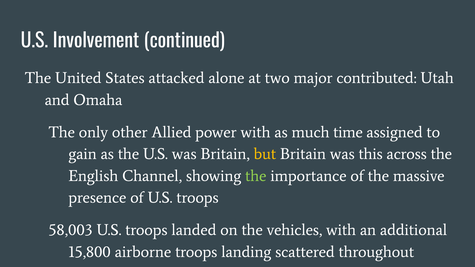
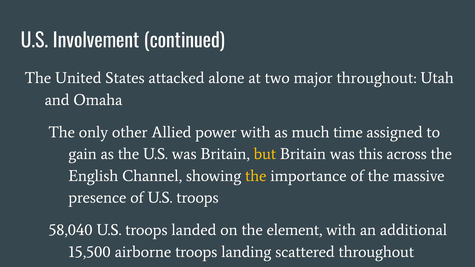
major contributed: contributed -> throughout (376, 78)
the colour: light green -> yellow (256, 176)
58,003: 58,003 -> 58,040 (71, 230)
vehicles: vehicles -> element (295, 230)
15,800: 15,800 -> 15,500 (90, 252)
